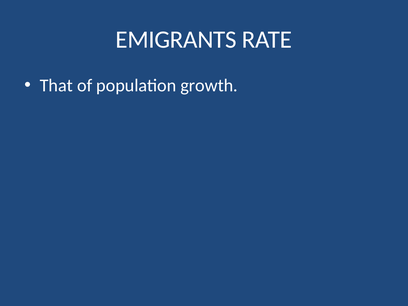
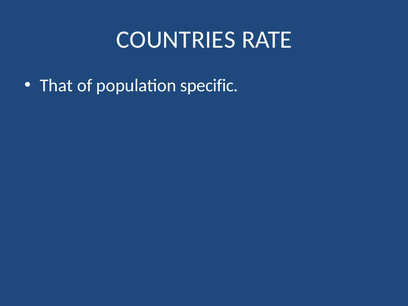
EMIGRANTS: EMIGRANTS -> COUNTRIES (176, 39)
growth: growth -> specific (209, 86)
